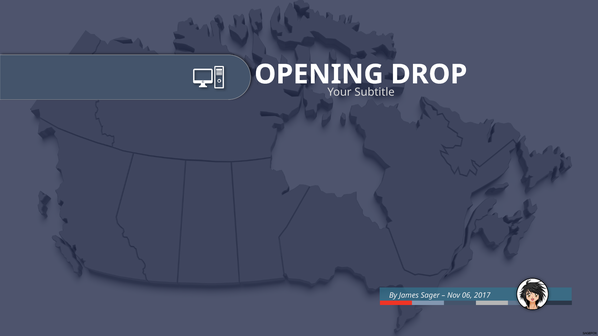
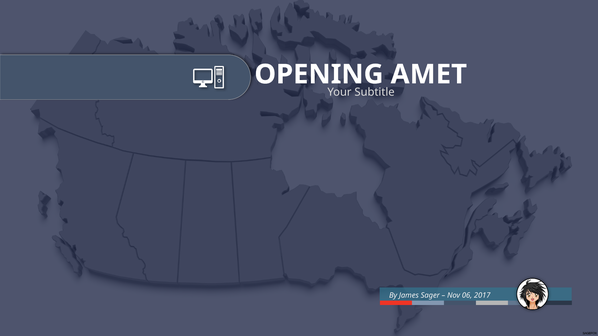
DROP: DROP -> AMET (429, 74)
